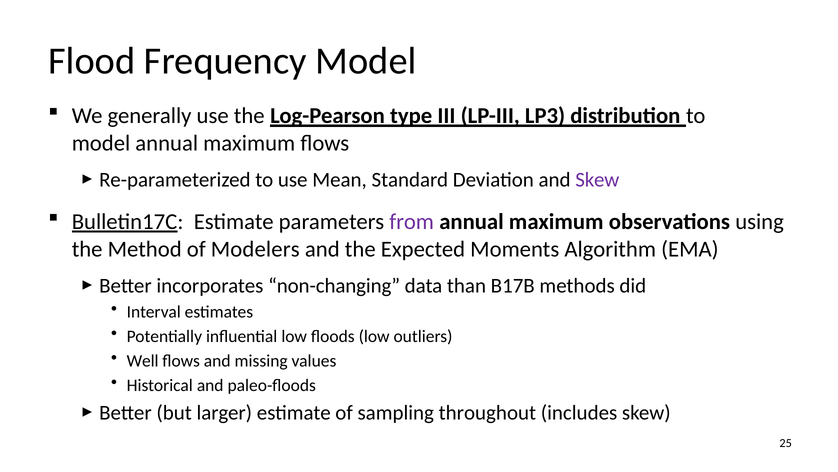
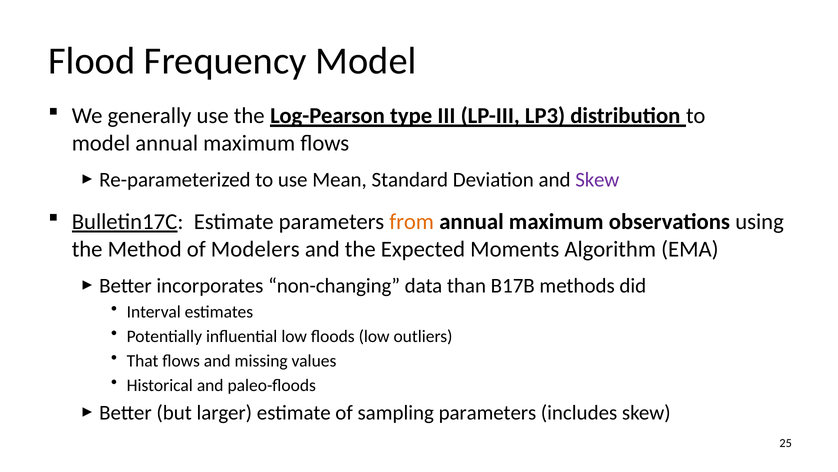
from colour: purple -> orange (412, 222)
Well: Well -> That (143, 360)
sampling throughout: throughout -> parameters (487, 412)
